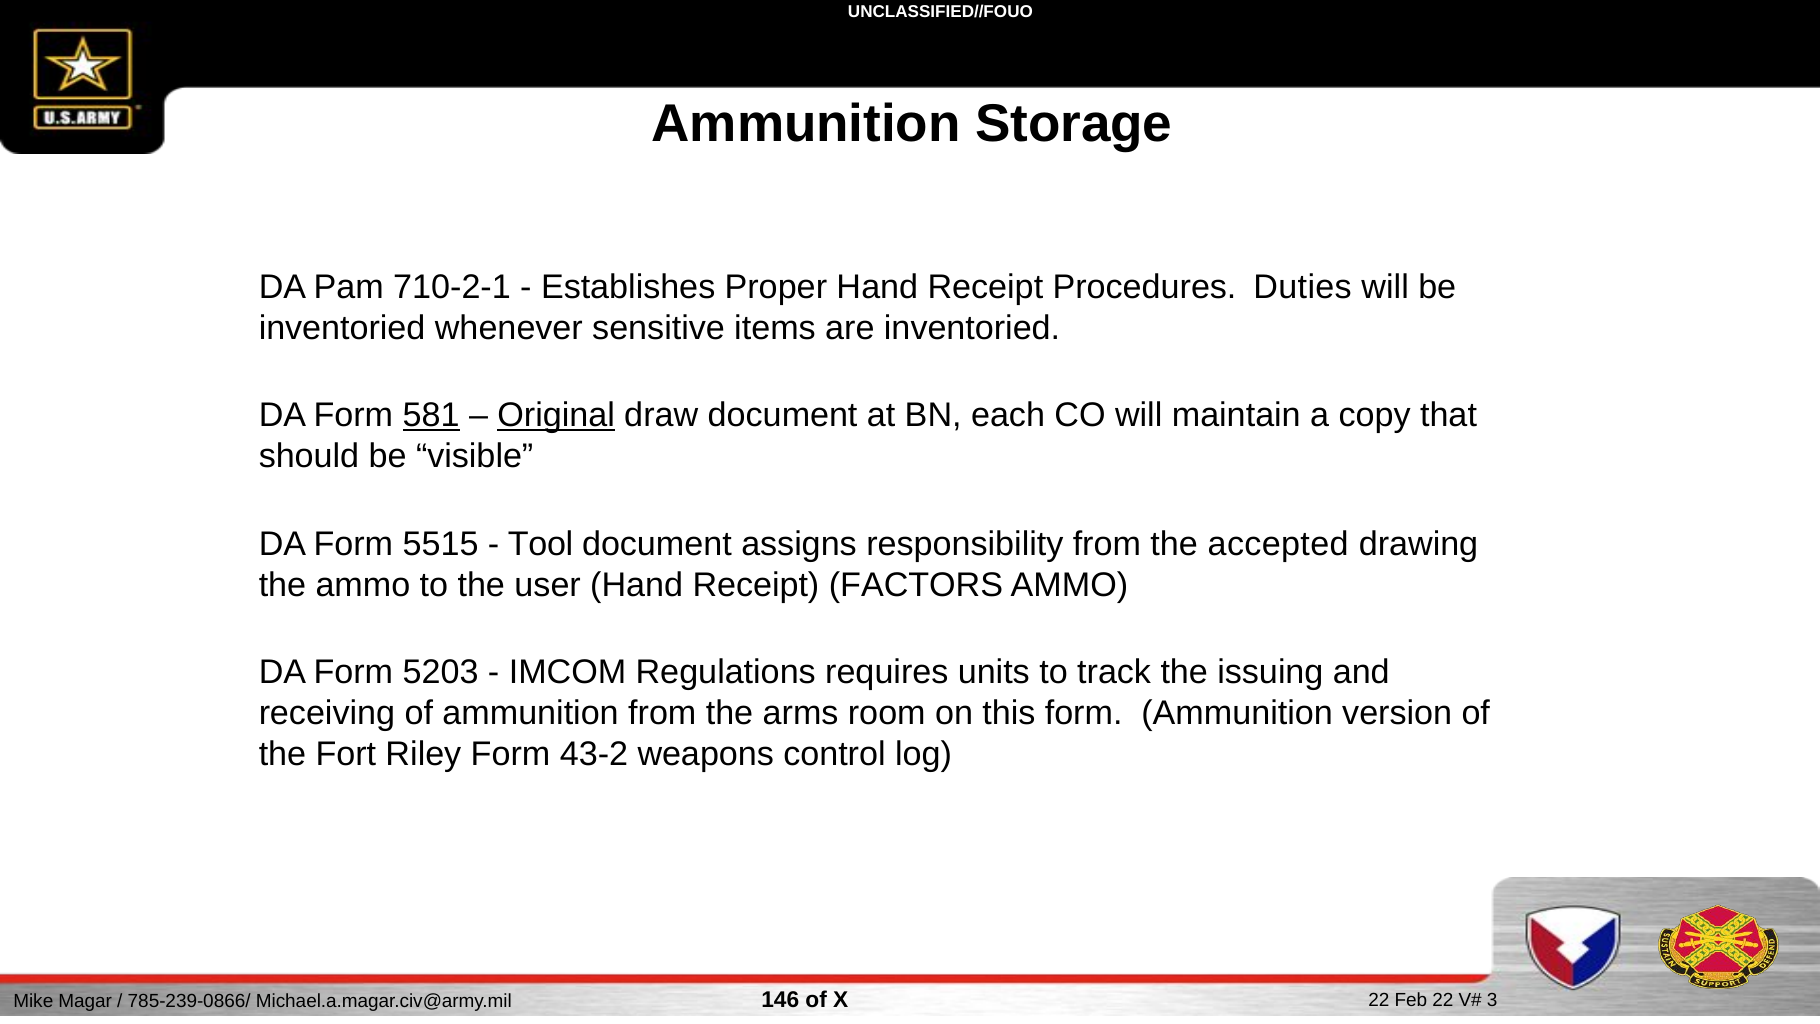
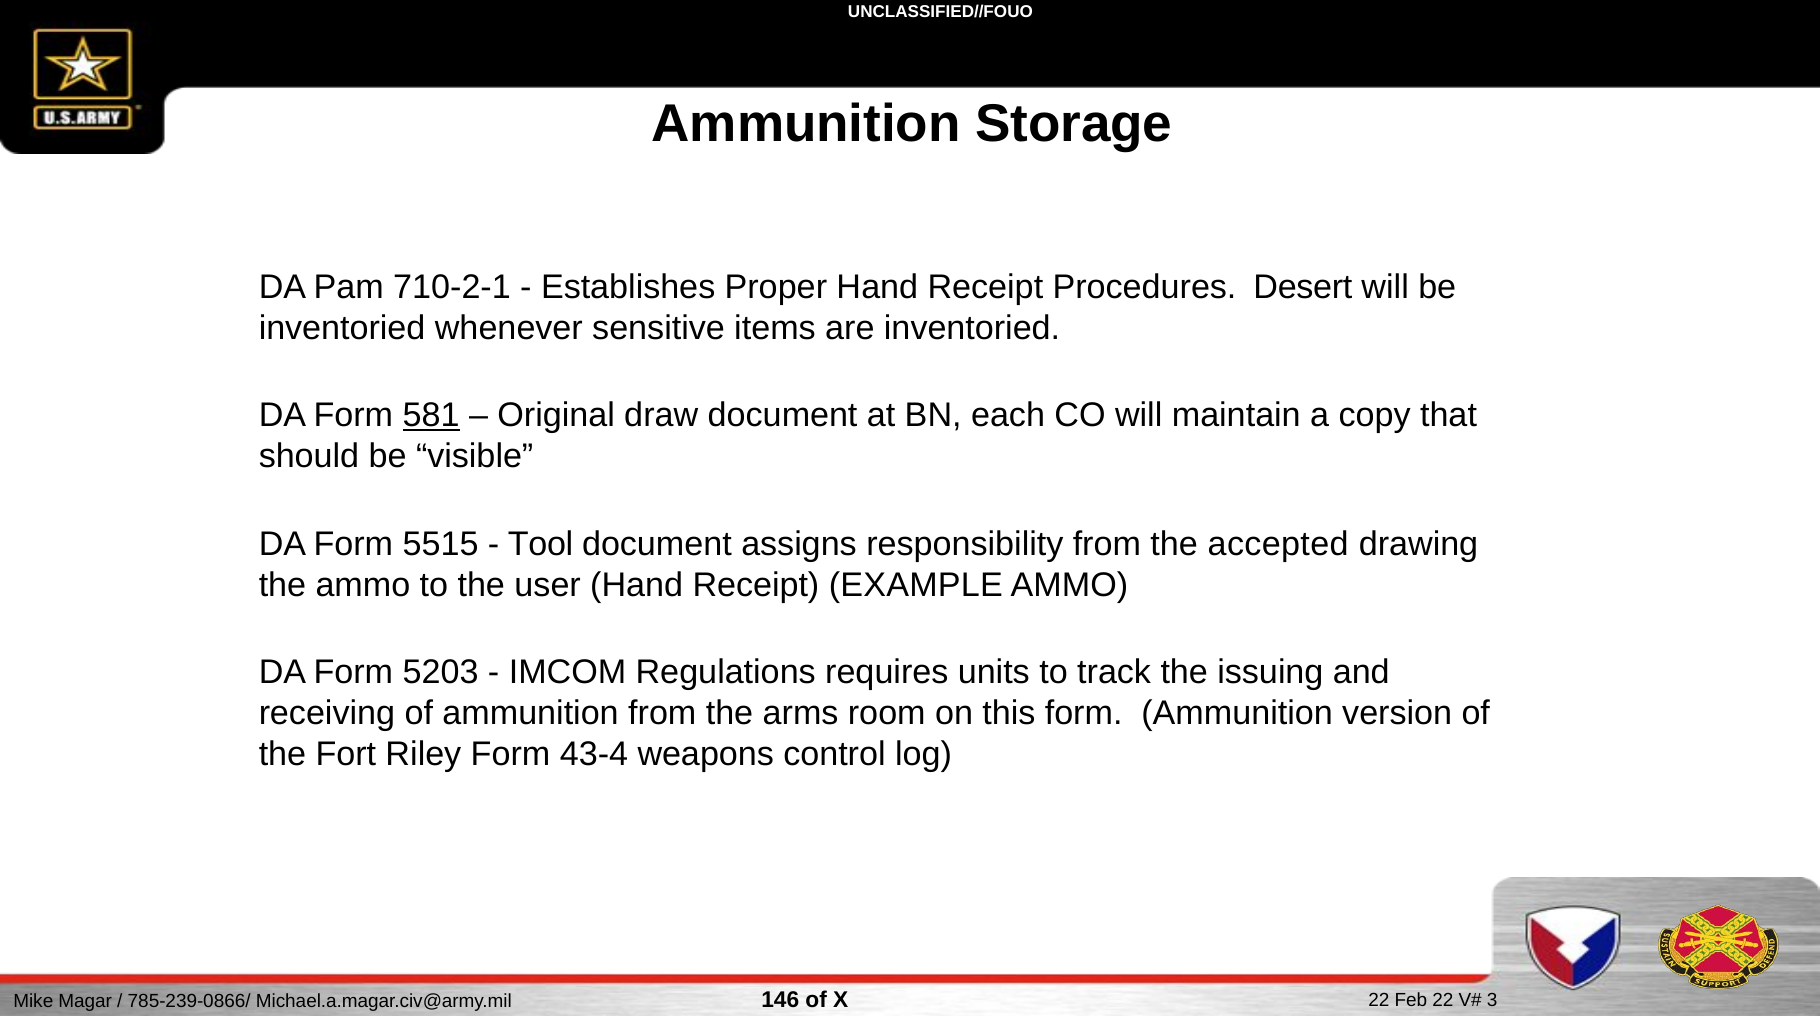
Duties: Duties -> Desert (1303, 287)
Original underline: present -> none (556, 415)
FACTORS: FACTORS -> EXAMPLE (916, 585)
43-2: 43-2 -> 43-4 (594, 754)
